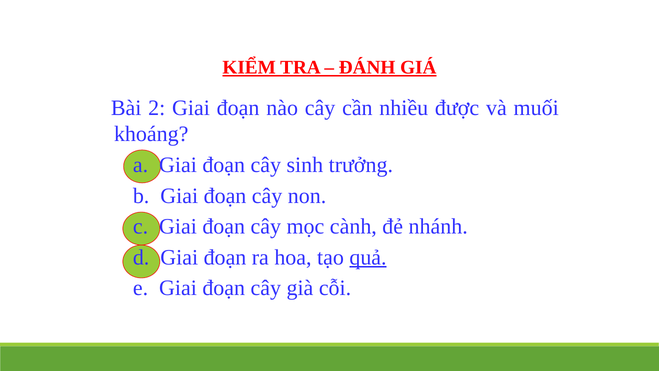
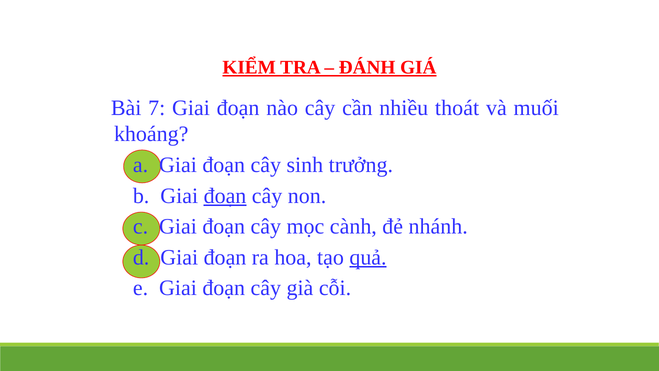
2: 2 -> 7 (157, 108)
được: được -> thoát (457, 108)
đoạn underline: none -> present (225, 196)
